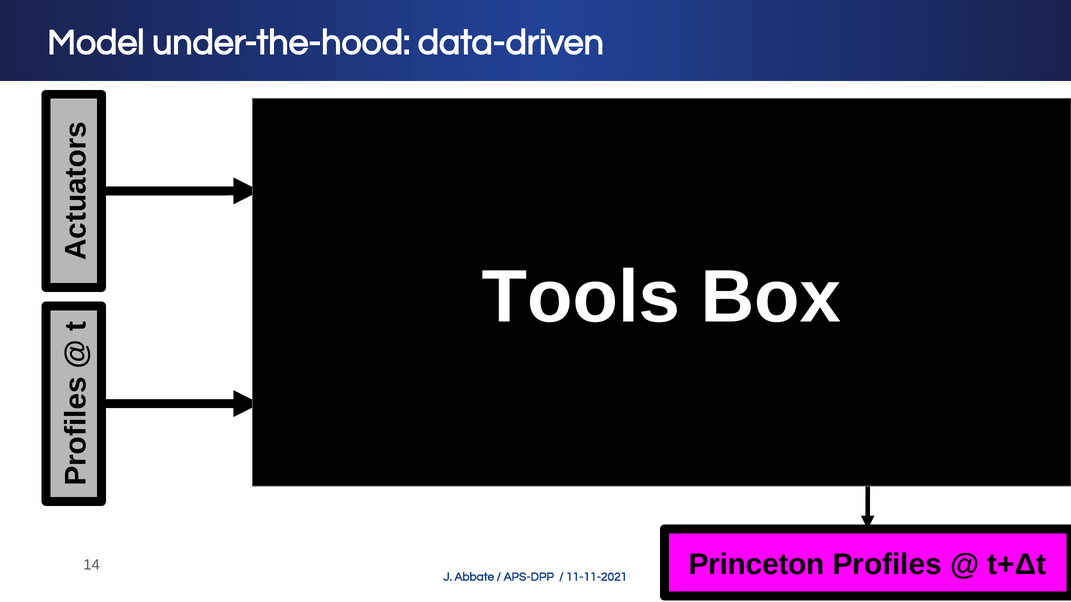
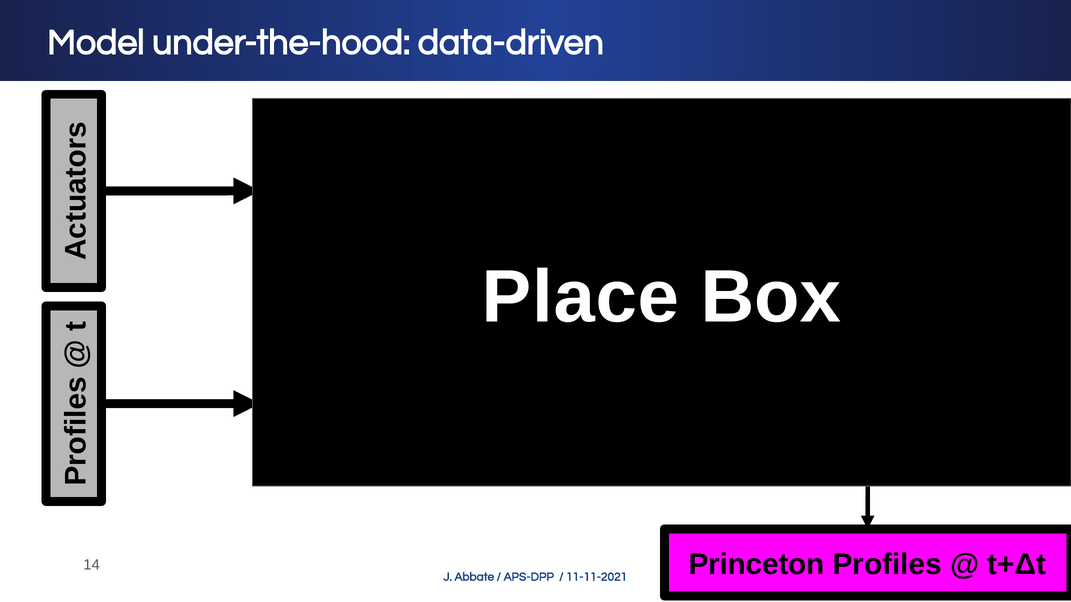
Tools: Tools -> Place (581, 298)
